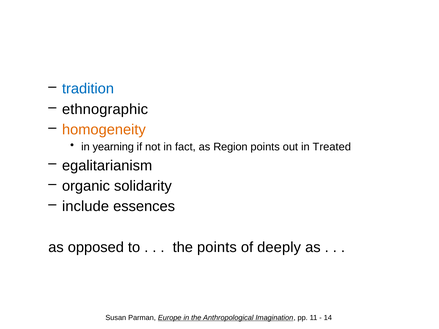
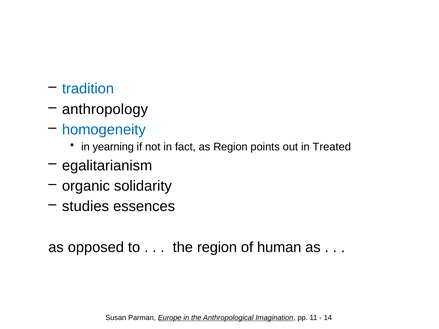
ethnographic: ethnographic -> anthropology (105, 109)
homogeneity colour: orange -> blue (104, 130)
include: include -> studies (86, 207)
the points: points -> region (217, 248)
deeply: deeply -> human (279, 248)
